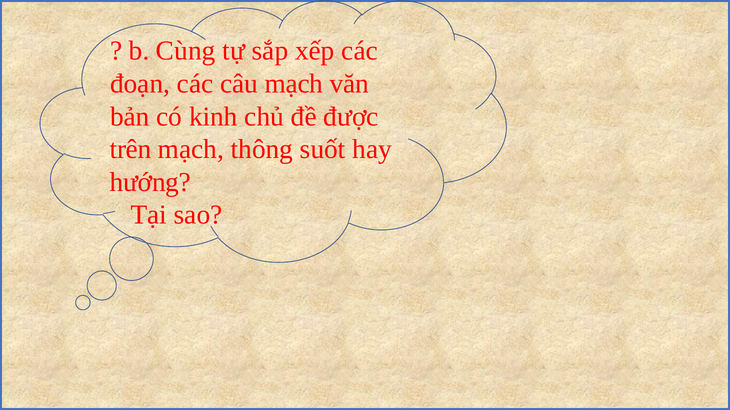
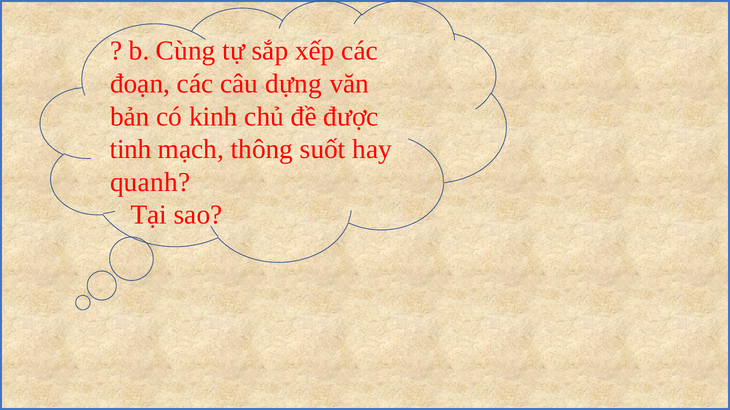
câu mạch: mạch -> dựng (294, 84)
trên: trên -> tinh (131, 150)
hướng: hướng -> quanh (150, 182)
